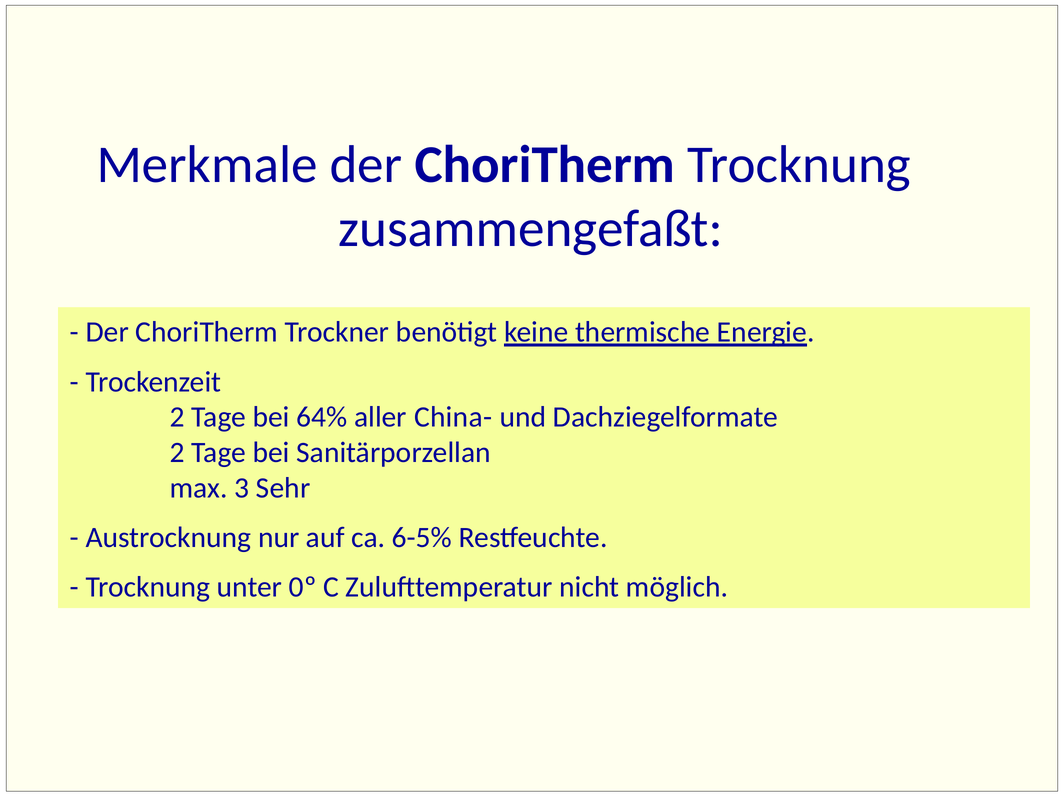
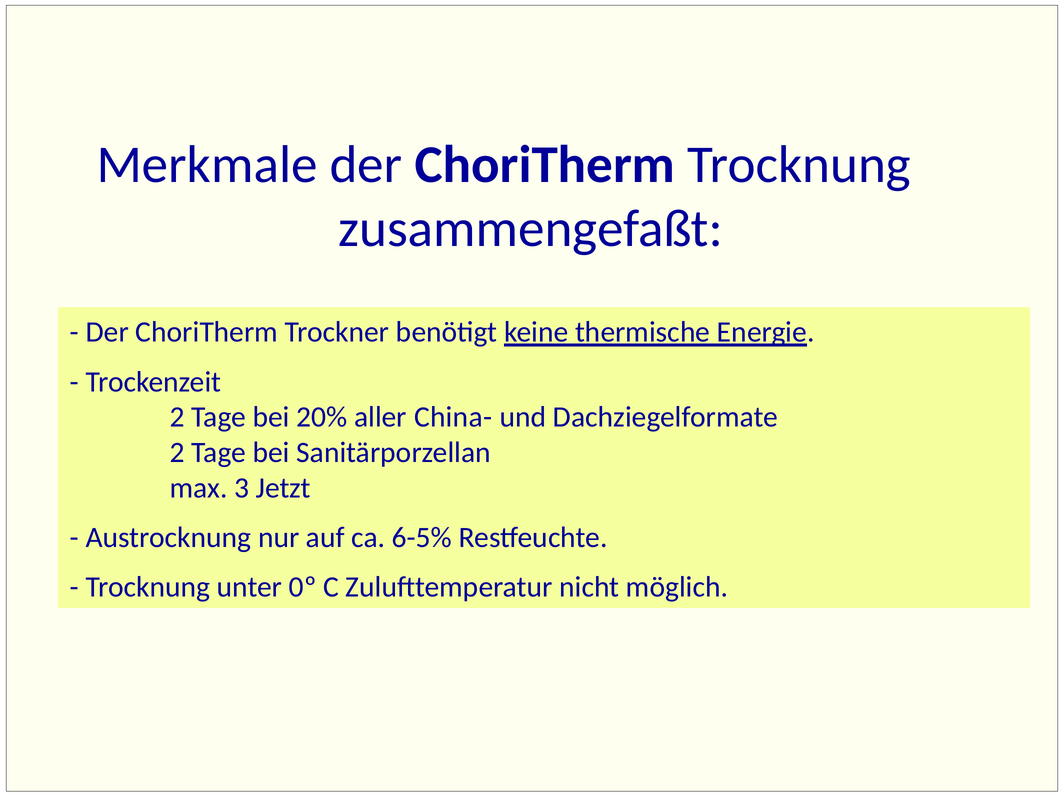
64%: 64% -> 20% (322, 417)
Sehr: Sehr -> Jetzt (283, 488)
